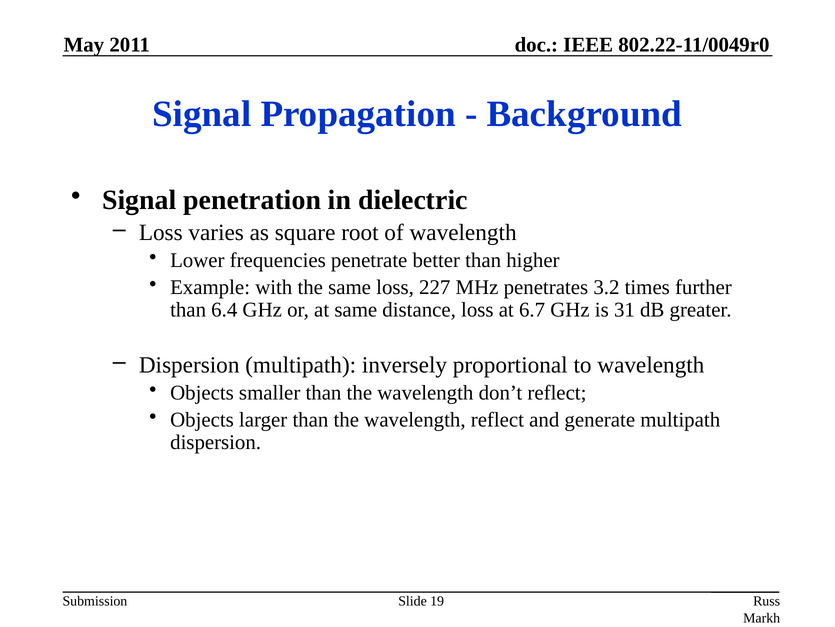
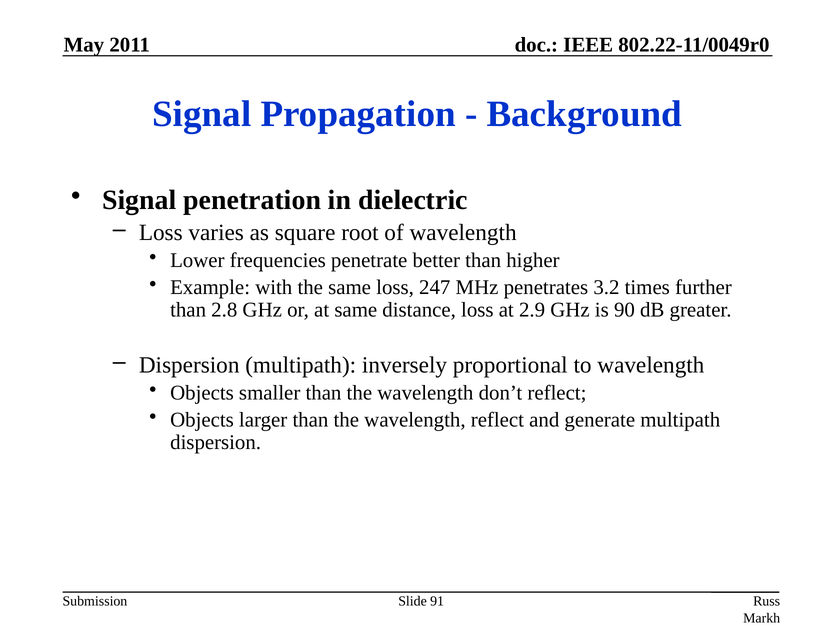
227: 227 -> 247 (435, 287)
6.4: 6.4 -> 2.8 (224, 309)
6.7: 6.7 -> 2.9 (532, 309)
31: 31 -> 90 (624, 309)
19: 19 -> 91 (437, 601)
